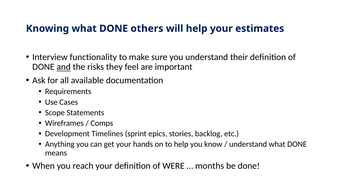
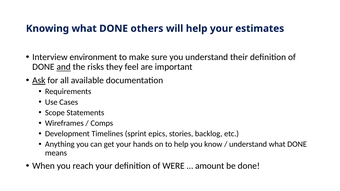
functionality: functionality -> environment (93, 57)
Ask underline: none -> present (39, 81)
months: months -> amount (210, 166)
